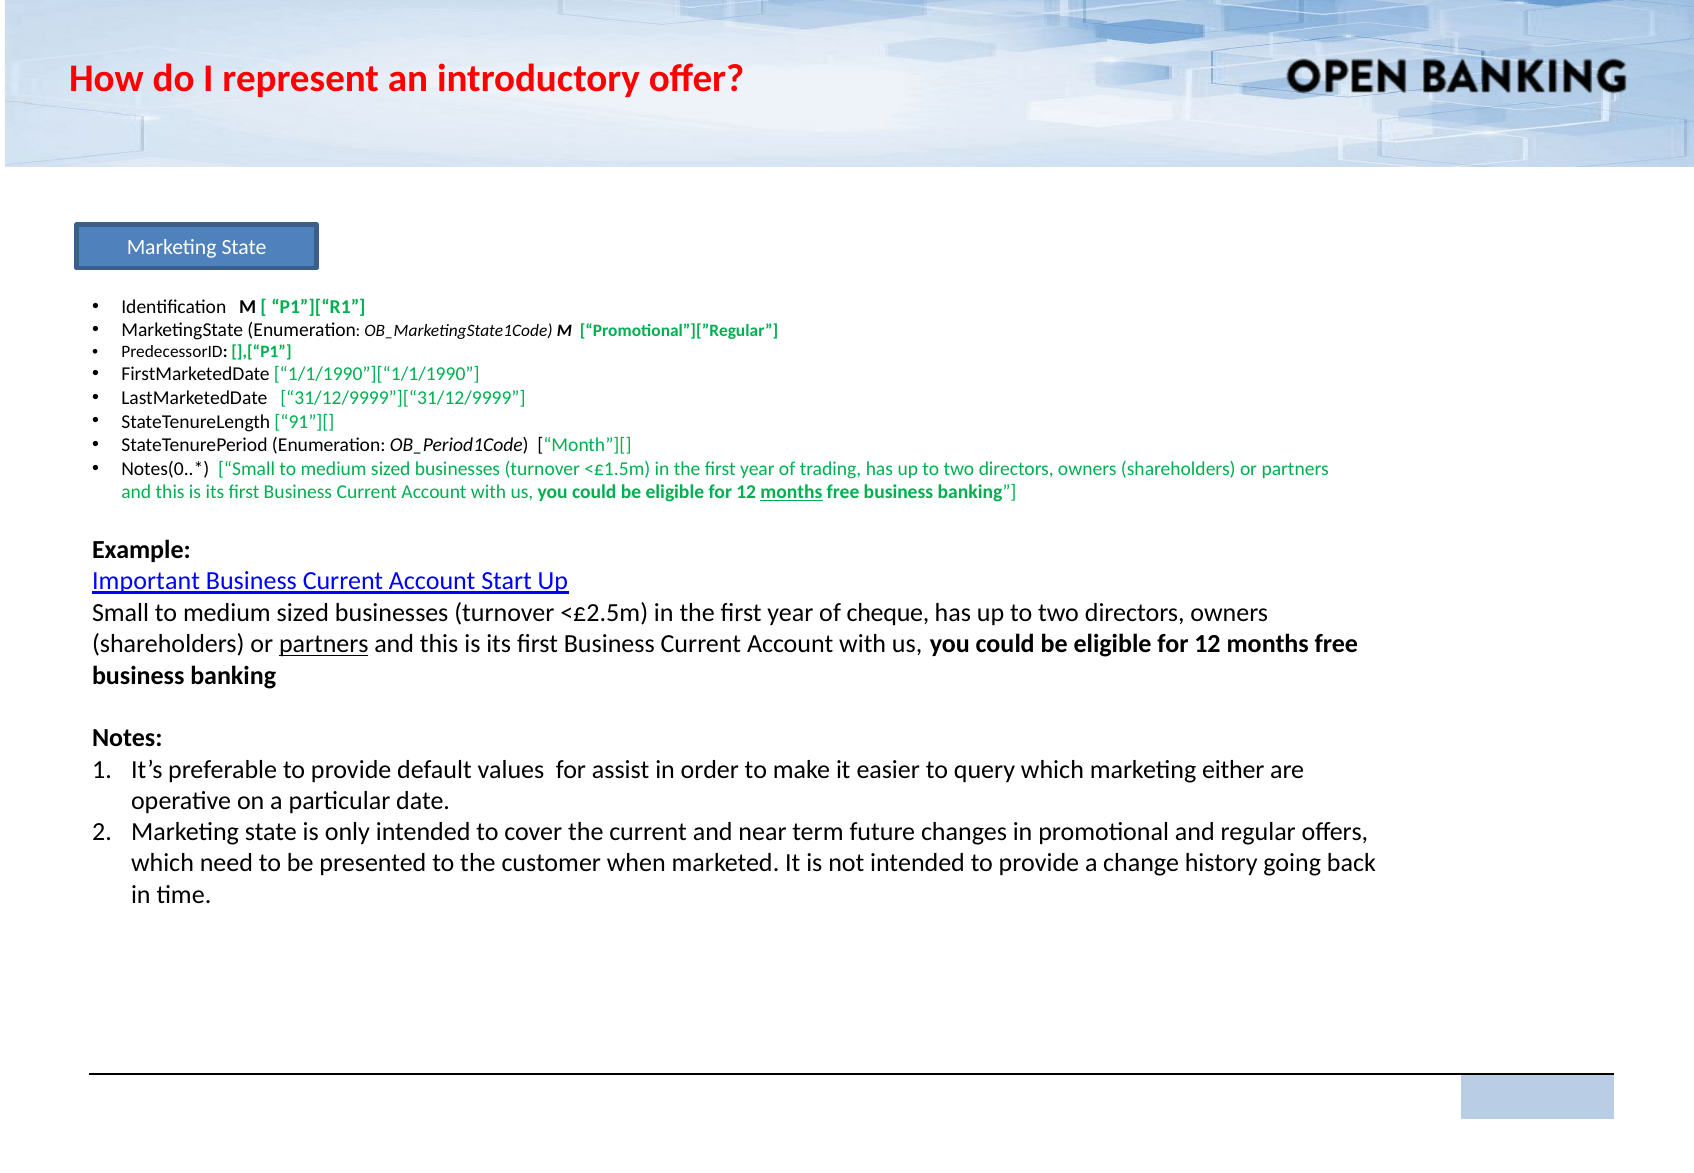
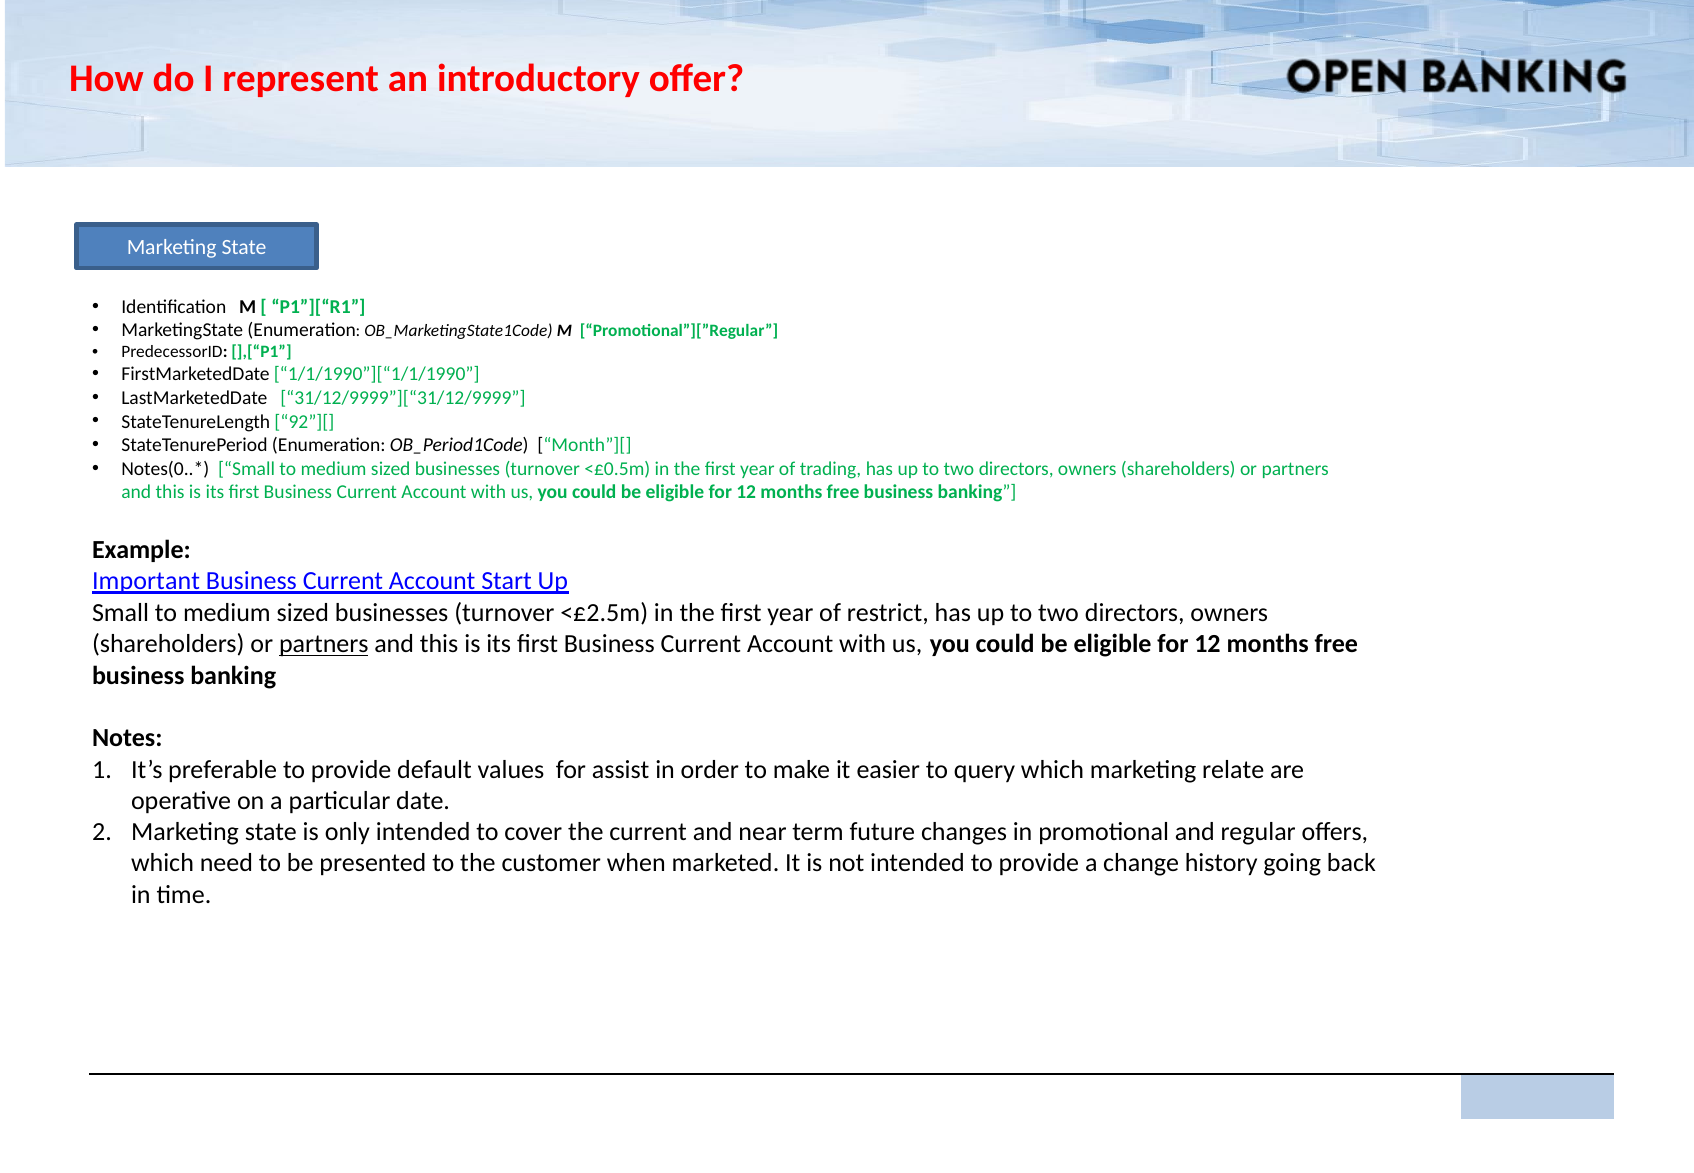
91”][: 91”][ -> 92”][ (304, 421)
<£1.5m: <£1.5m -> <£0.5m (617, 468)
months underline: present -> none (792, 492)
cheque: cheque -> restrict (888, 613)
either: either -> relate (1233, 769)
